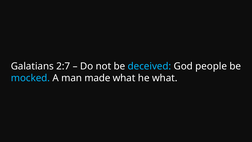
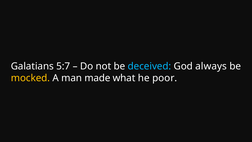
2:7: 2:7 -> 5:7 (63, 66)
people: people -> always (211, 66)
mocked colour: light blue -> yellow (30, 78)
he what: what -> poor (165, 78)
